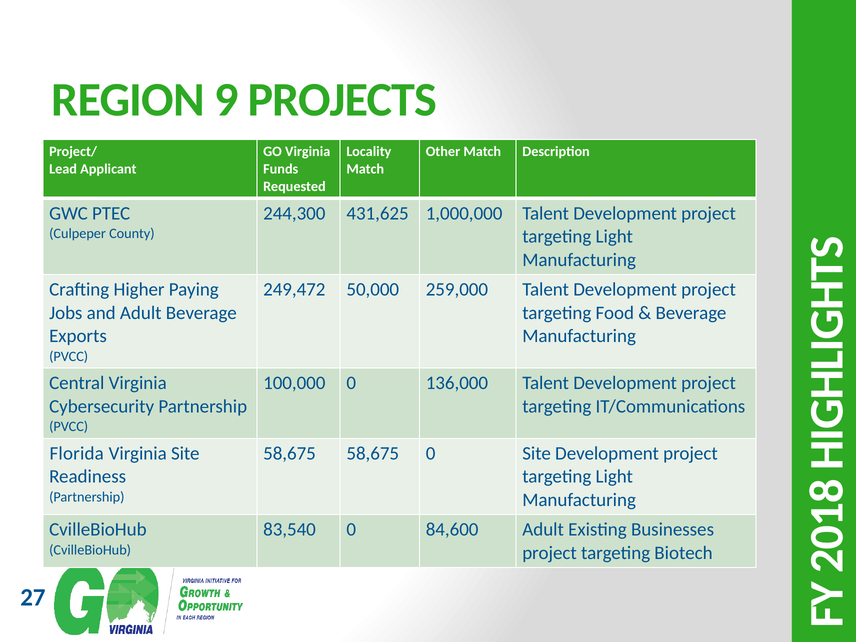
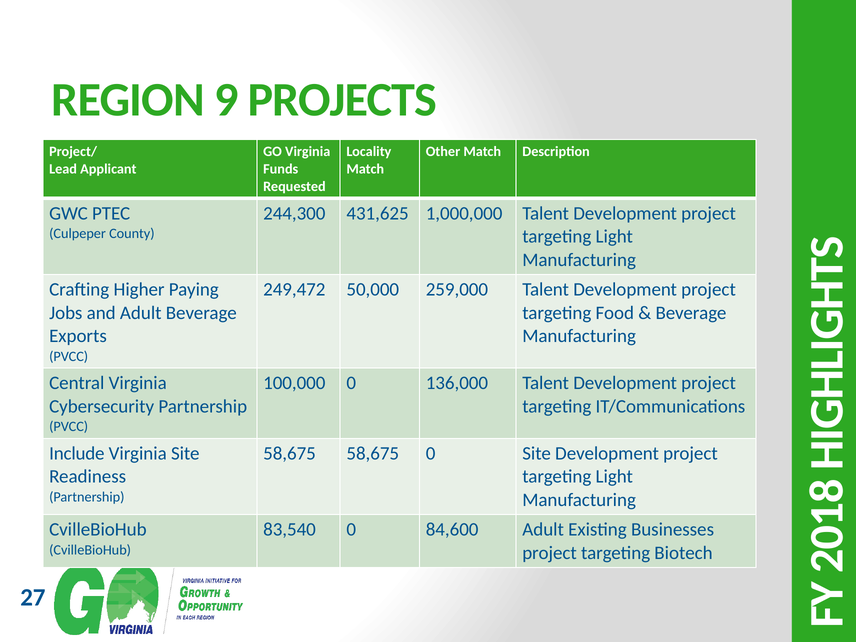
Florida: Florida -> Include (77, 453)
